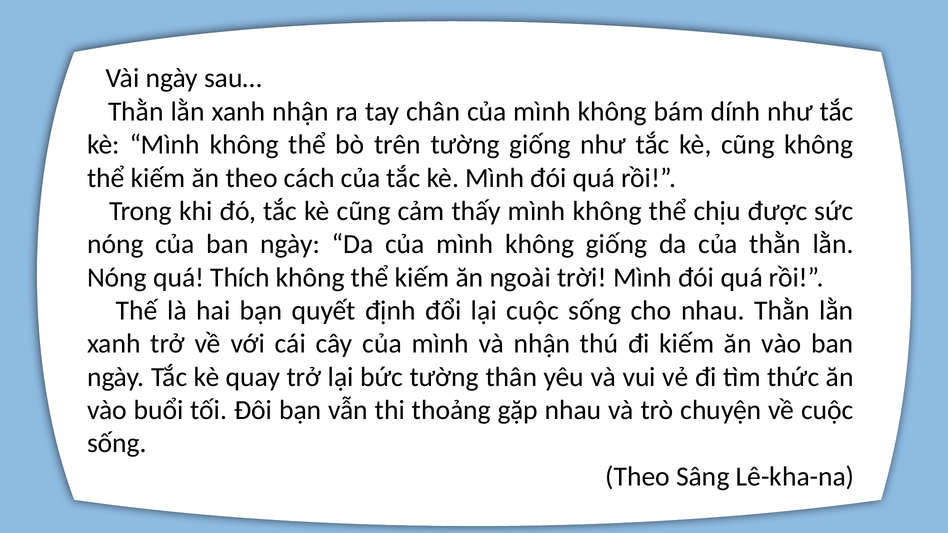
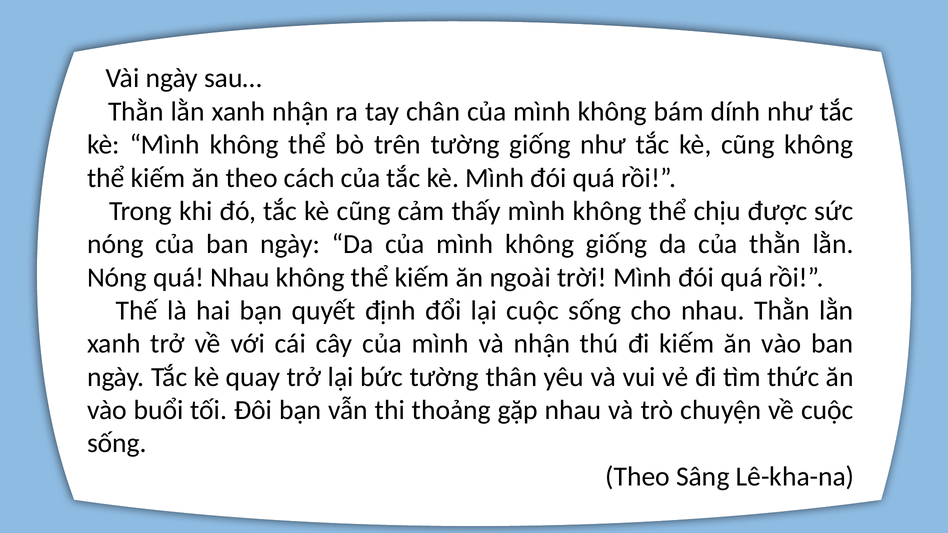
quá Thích: Thích -> Nhau (240, 278)
